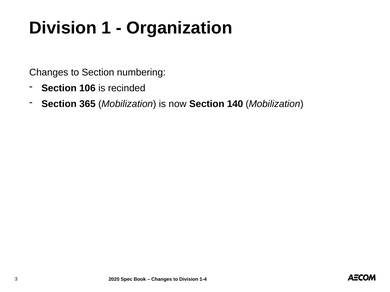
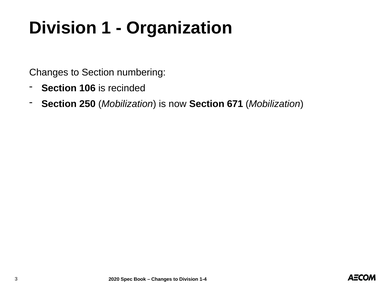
365: 365 -> 250 (87, 104)
140: 140 -> 671 (235, 104)
